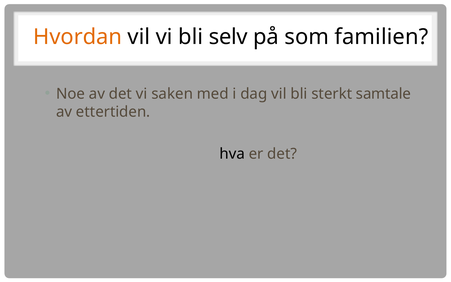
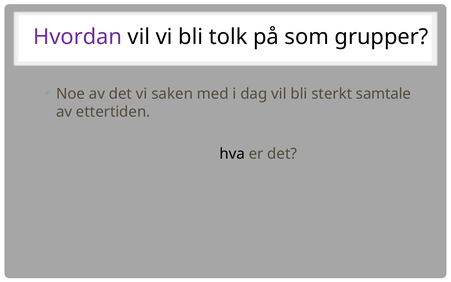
Hvordan colour: orange -> purple (78, 37)
selv: selv -> tolk (228, 37)
familien: familien -> grupper (381, 37)
